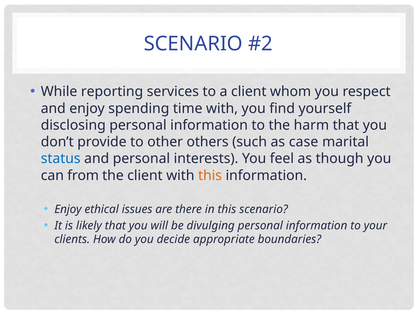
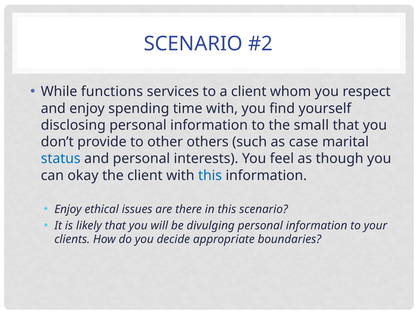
reporting: reporting -> functions (112, 92)
harm: harm -> small (311, 125)
from: from -> okay (83, 175)
this colour: orange -> blue (210, 175)
